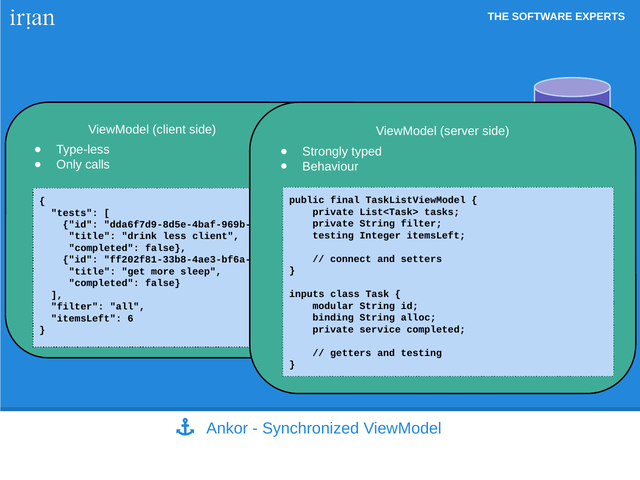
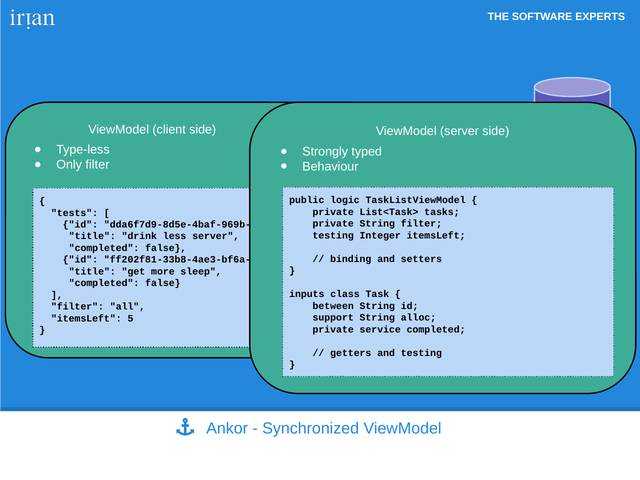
Only calls: calls -> filter (97, 165)
final: final -> logic (345, 200)
client: client -> server (216, 236)
connect: connect -> binding (351, 259)
modular: modular -> between (333, 306)
binding: binding -> support (333, 318)
6: 6 -> 5 (130, 318)
